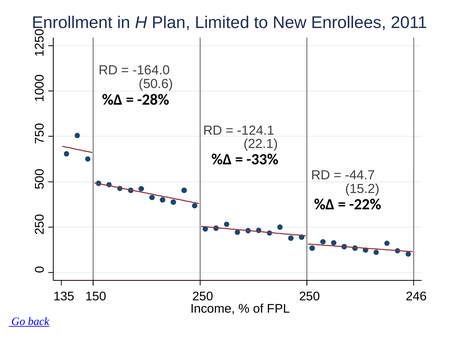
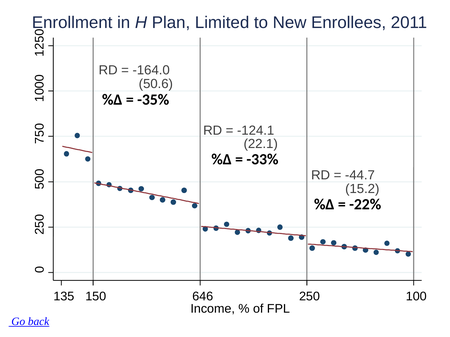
-28%: -28% -> -35% (153, 100)
150 250: 250 -> 646 (203, 297)
246: 246 -> 100 (416, 297)
